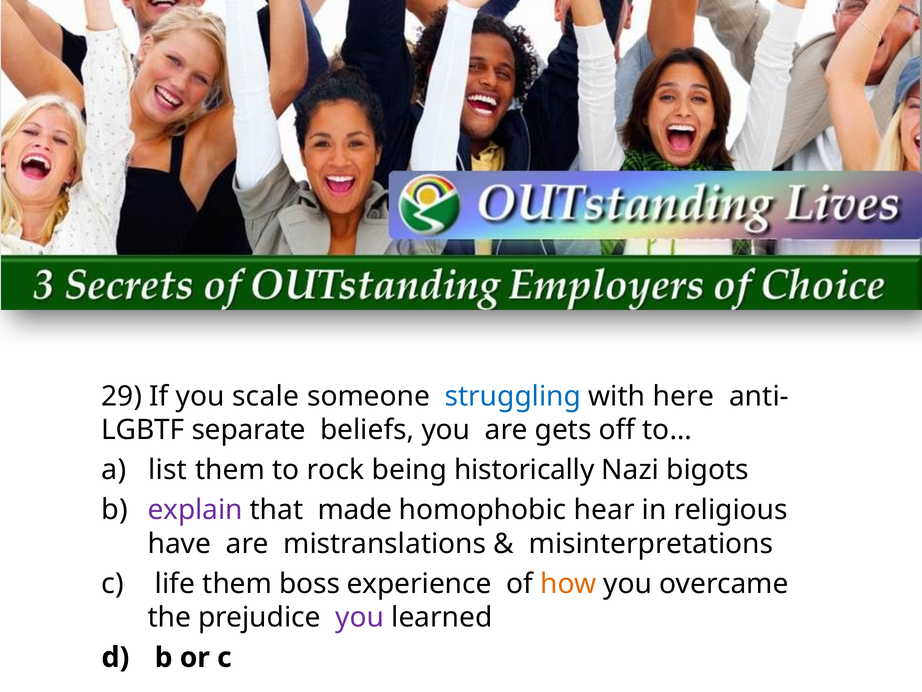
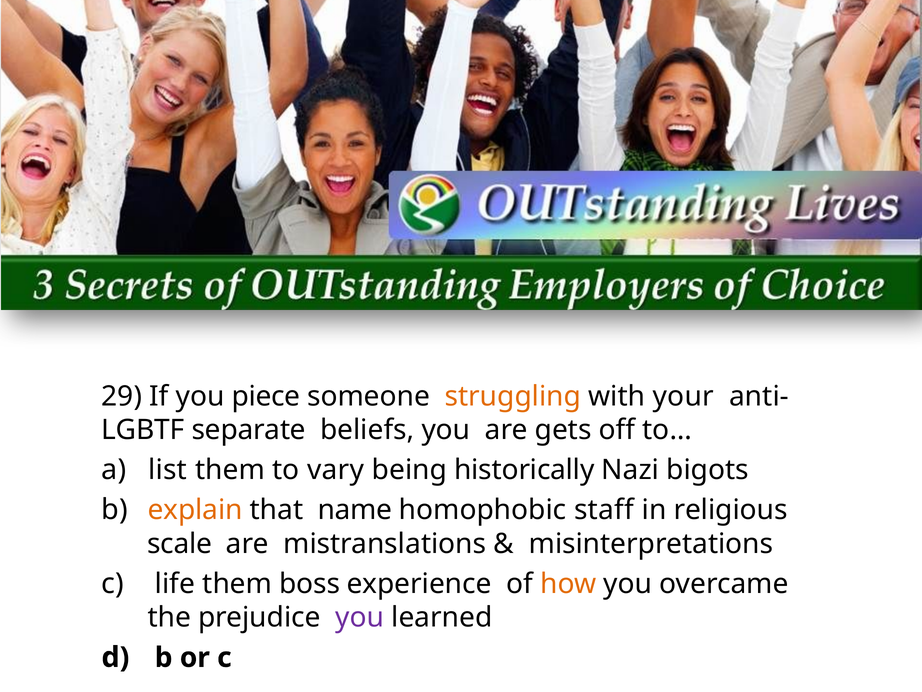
scale: scale -> piece (266, 396)
struggling colour: blue -> orange (513, 396)
here: here -> your (683, 396)
rock: rock -> vary (335, 470)
explain colour: purple -> orange (195, 510)
made: made -> name (355, 510)
hear: hear -> staff (604, 510)
have: have -> scale (180, 544)
